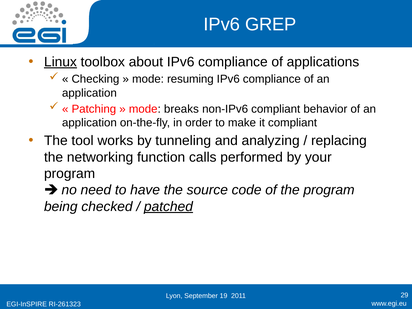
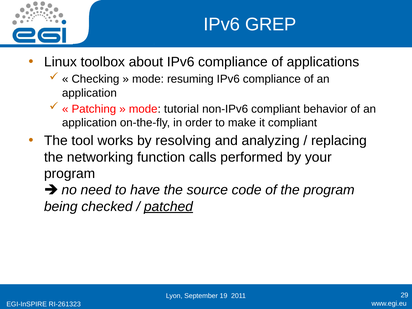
Linux underline: present -> none (60, 62)
breaks: breaks -> tutorial (181, 109)
tunneling: tunneling -> resolving (183, 141)
